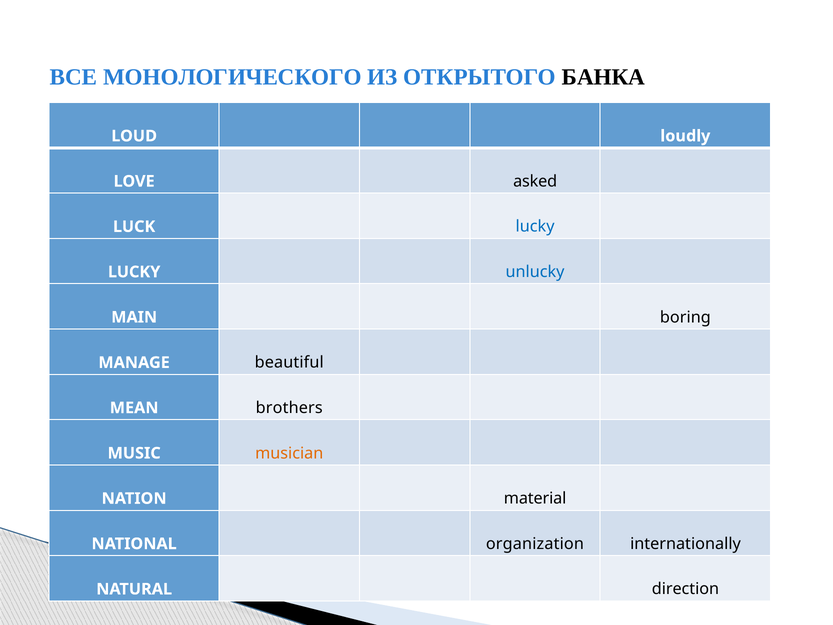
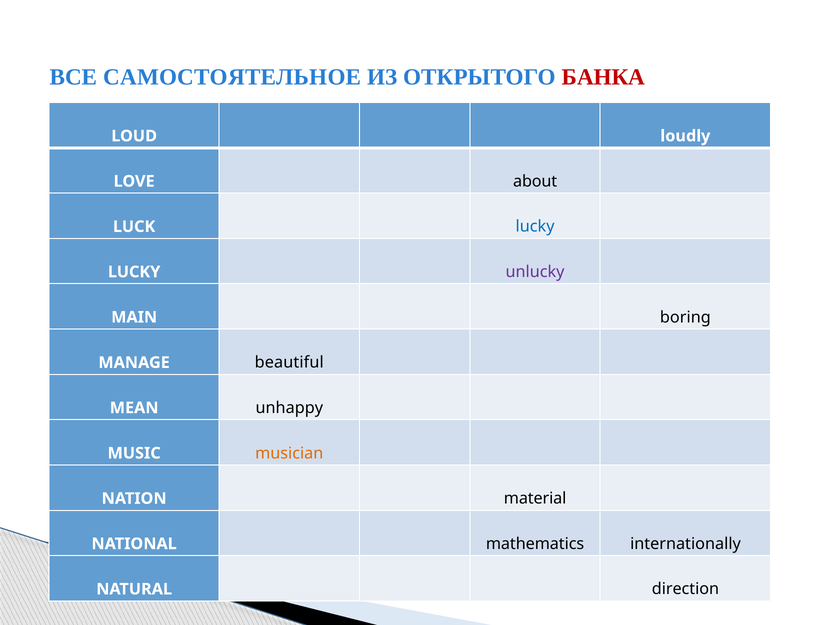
МОНОЛОГИЧЕСКОГО: МОНОЛОГИЧЕСКОГО -> САМОСТОЯТЕЛЬНОЕ (232, 77)
БАНКА colour: black -> red (603, 77)
asked: asked -> about (535, 181)
unlucky colour: blue -> purple (535, 272)
brothers: brothers -> unhappy (289, 408)
organization: organization -> mathematics (535, 544)
